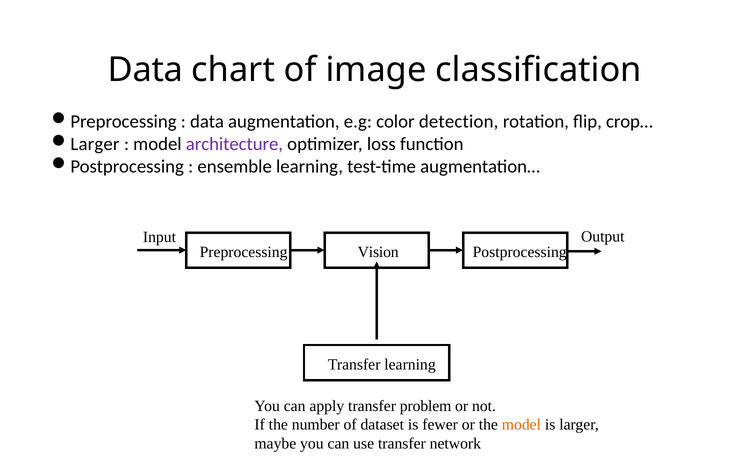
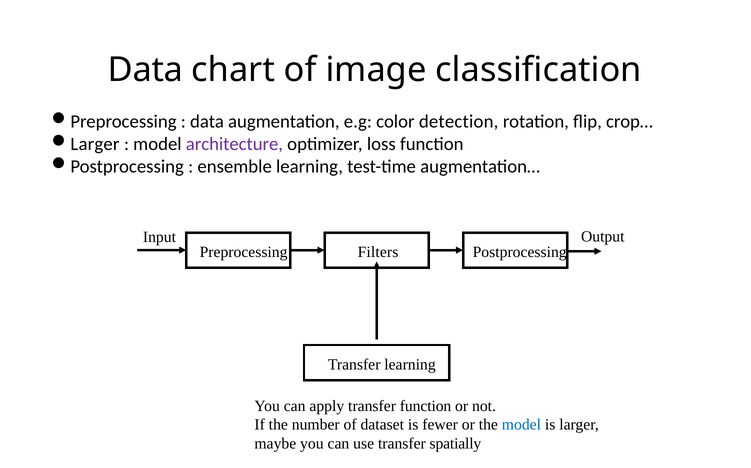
Vision: Vision -> Filters (378, 252)
transfer problem: problem -> function (426, 406)
model colour: orange -> blue (521, 425)
network: network -> spatially (455, 443)
